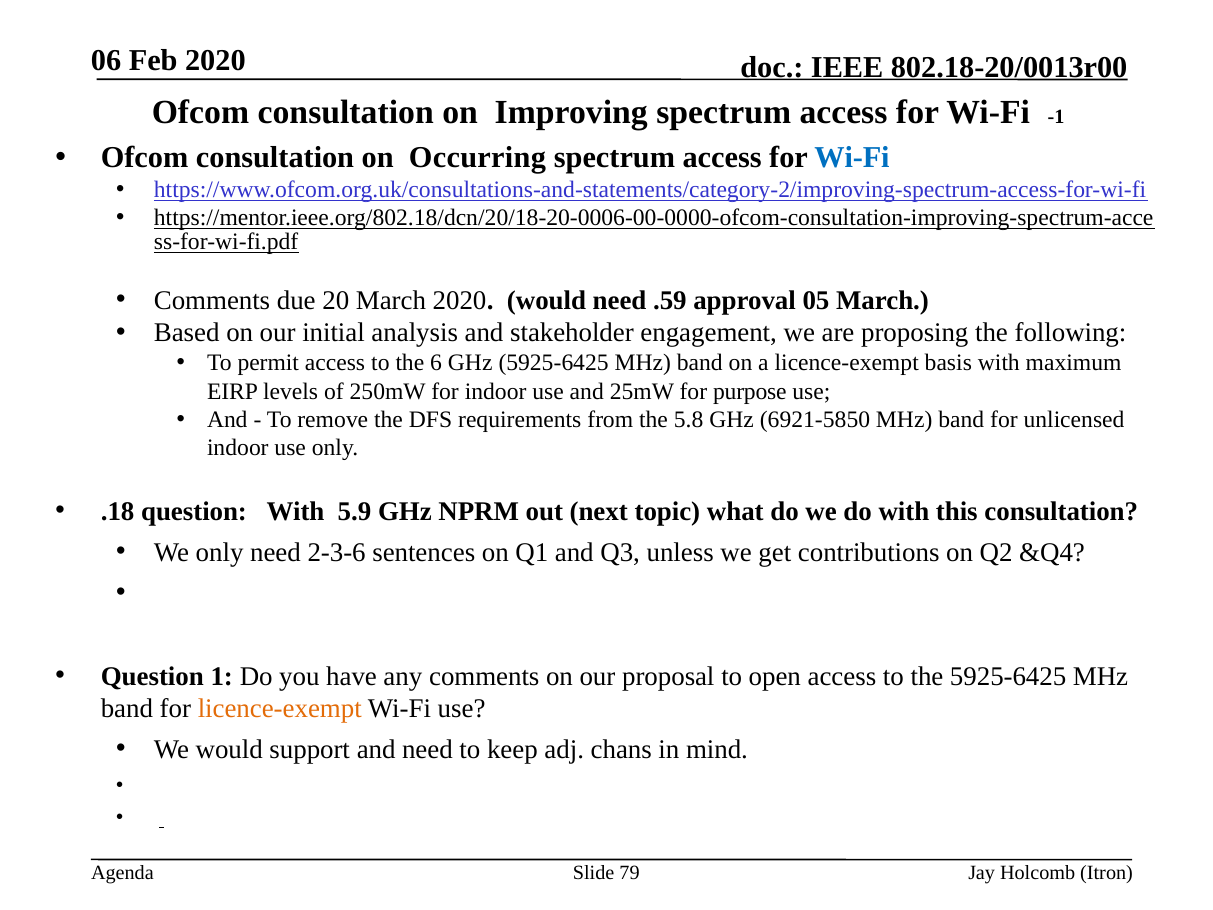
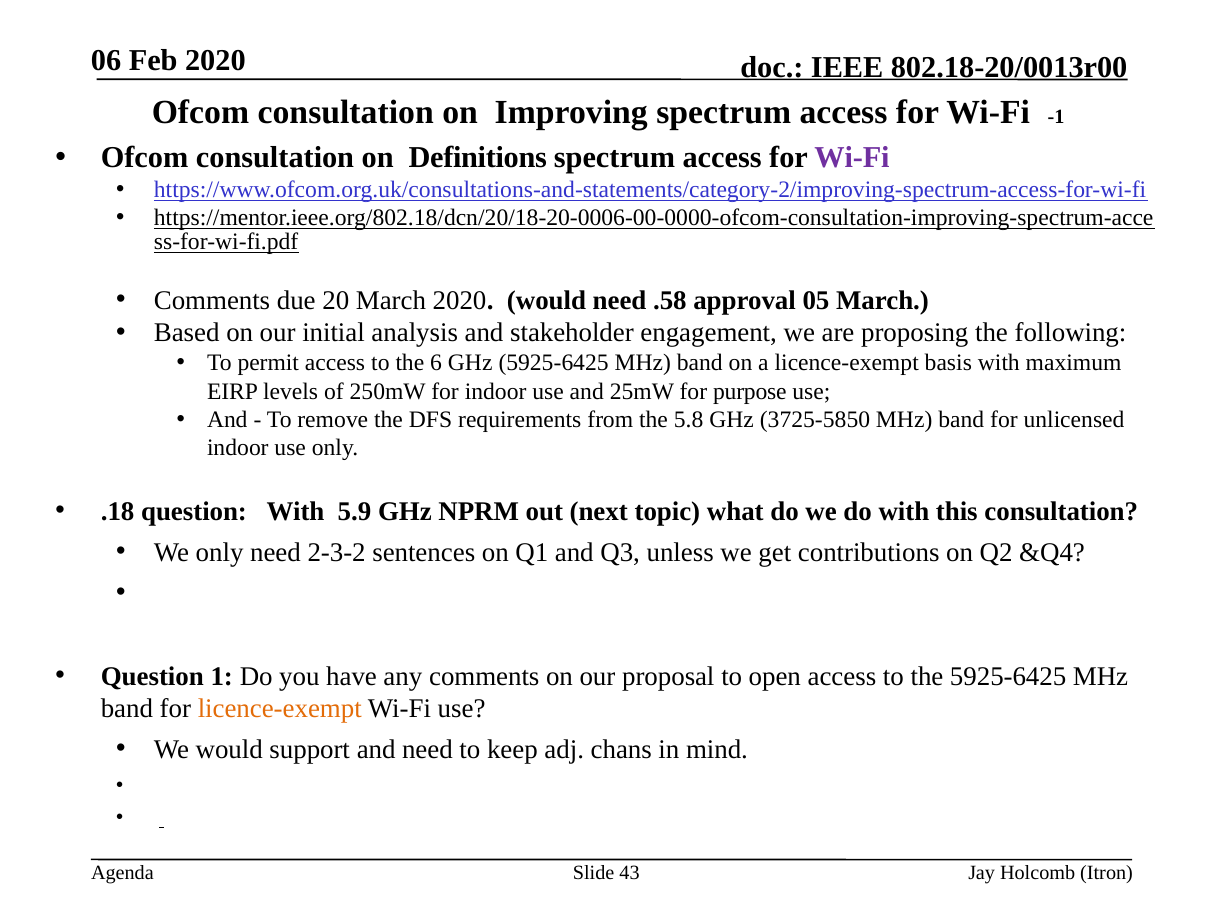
Occurring: Occurring -> Definitions (478, 158)
Wi-Fi colour: blue -> purple (852, 158)
.59: .59 -> .58 (670, 301)
6921-5850: 6921-5850 -> 3725-5850 (815, 420)
2-3-6: 2-3-6 -> 2-3-2 (337, 552)
79: 79 -> 43 (630, 873)
